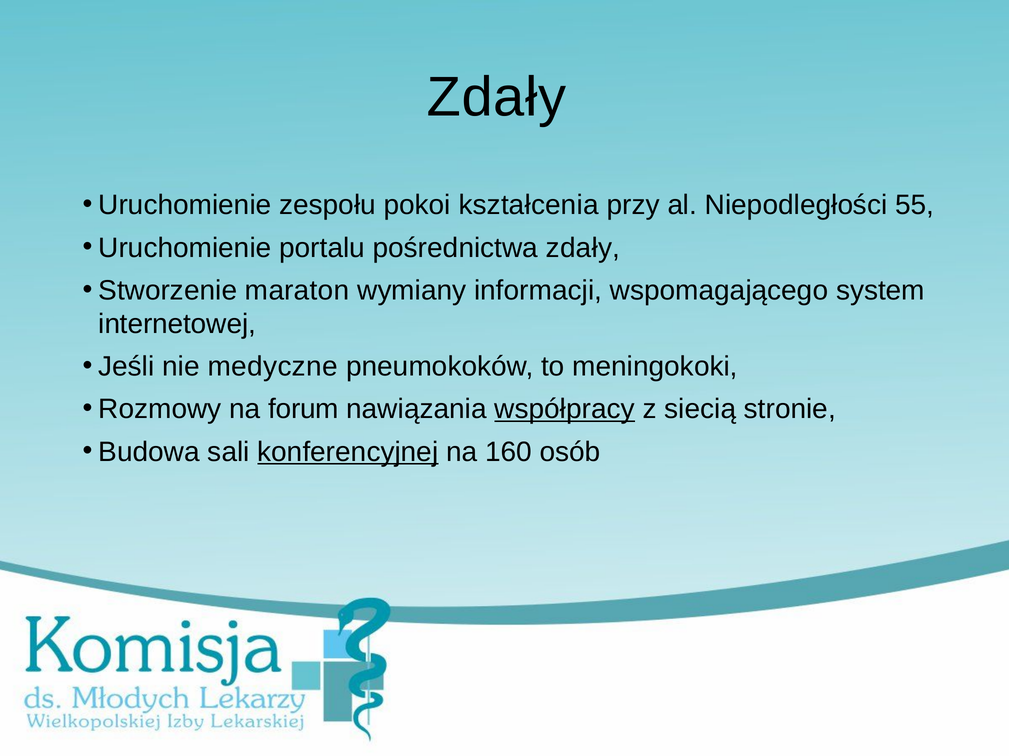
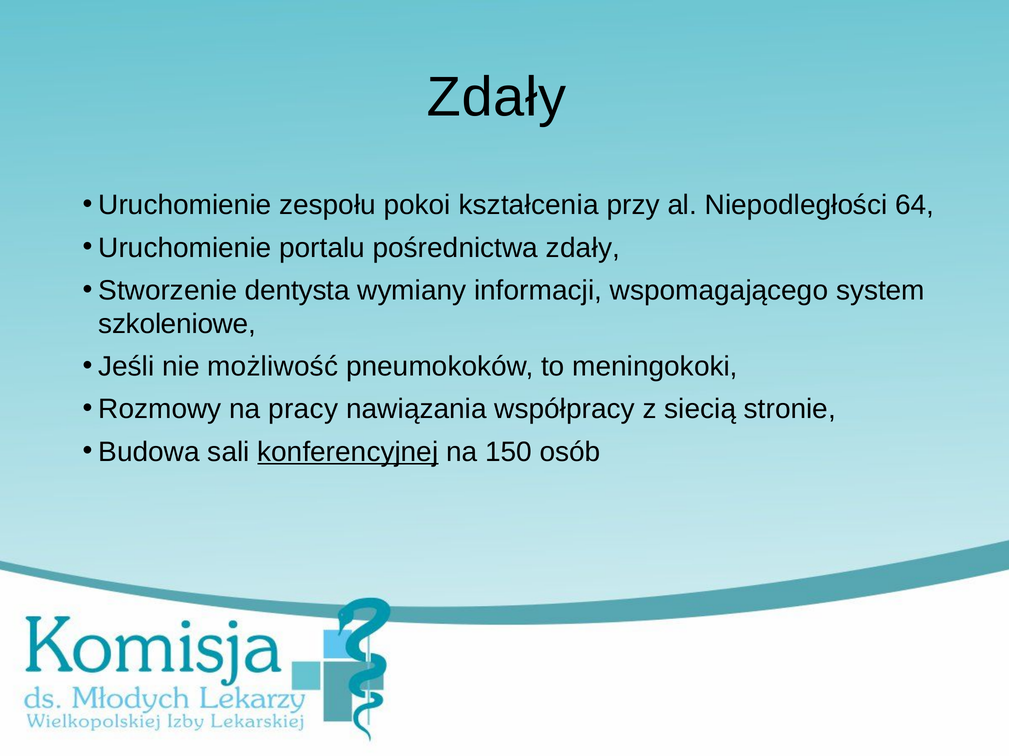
55: 55 -> 64 (915, 205)
maraton: maraton -> dentysta (297, 291)
internetowej: internetowej -> szkoleniowe (177, 324)
medyczne: medyczne -> możliwość (273, 367)
forum: forum -> pracy (303, 410)
współpracy underline: present -> none (565, 410)
160: 160 -> 150 (509, 452)
